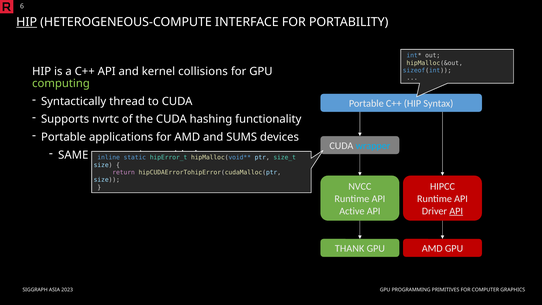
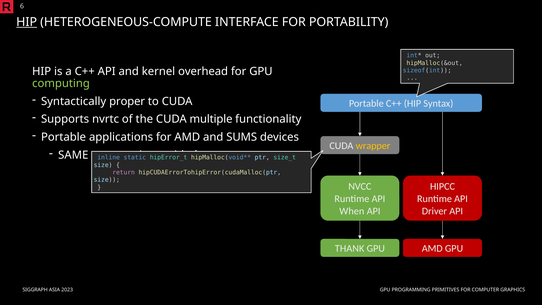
collisions: collisions -> overhead (203, 71)
thread: thread -> proper (127, 101)
hashing: hashing -> multiple (211, 119)
wrapper colour: light blue -> yellow (373, 146)
Active: Active -> When (352, 211)
API underline: present -> none (456, 211)
